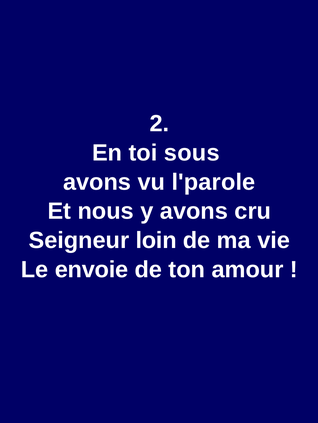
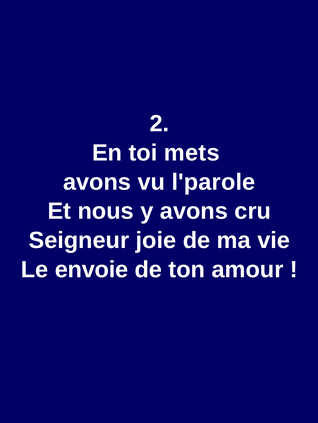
sous: sous -> mets (192, 153)
loin: loin -> joie (156, 241)
